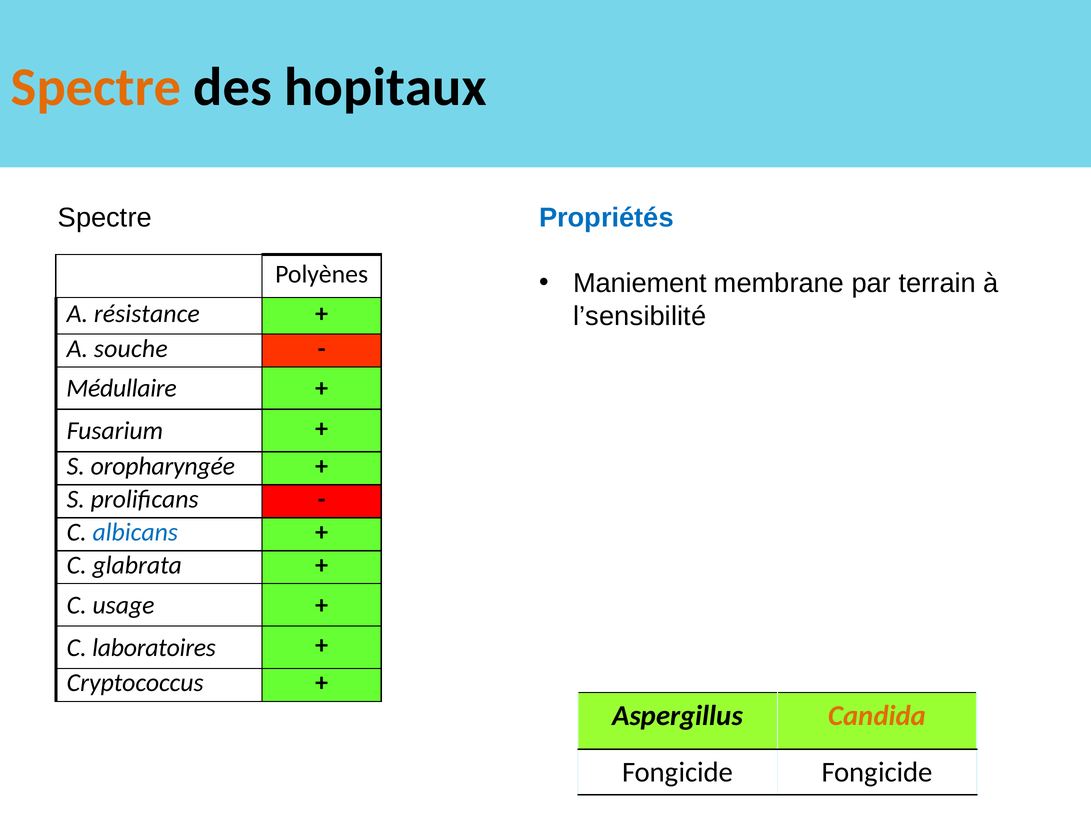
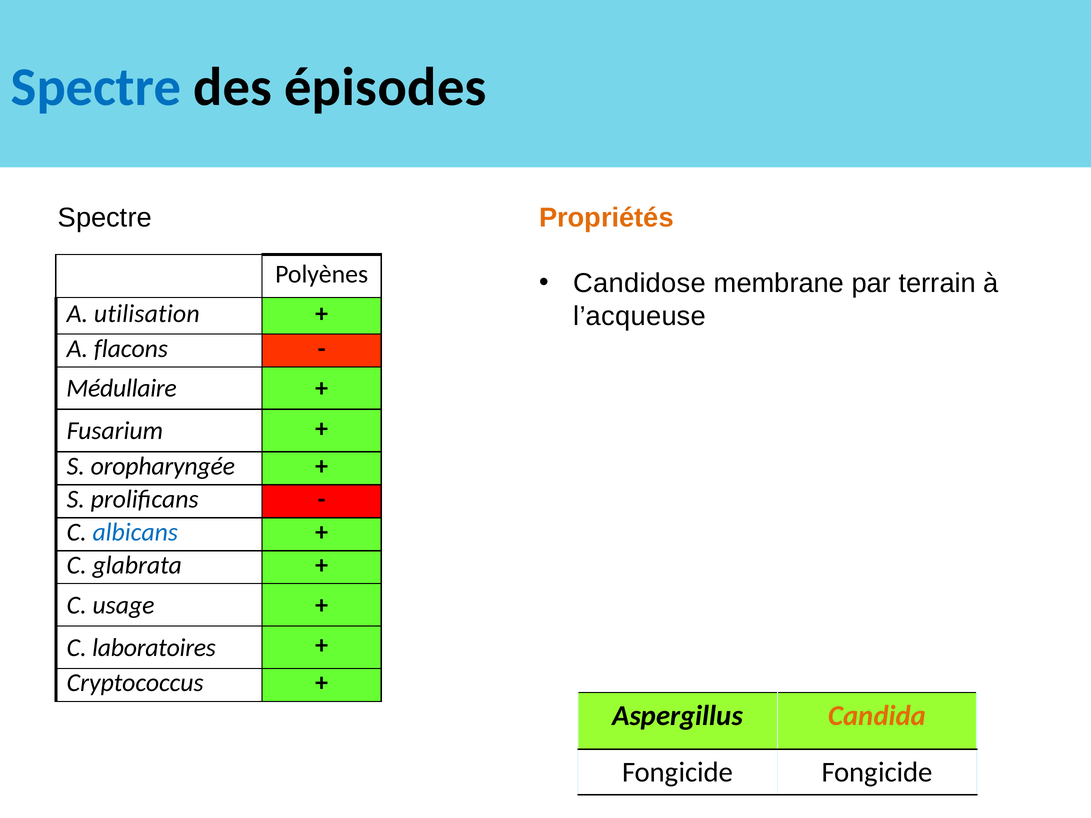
Spectre colour: orange -> blue (96, 87)
hopitaux: hopitaux -> épisodes (385, 87)
Propriétés colour: blue -> orange (606, 218)
Maniement: Maniement -> Candidose (640, 283)
résistance: résistance -> utilisation (147, 314)
l’sensibilité: l’sensibilité -> l’acqueuse (640, 316)
souche: souche -> flacons (131, 349)
